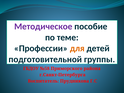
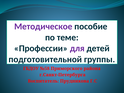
для colour: orange -> purple (77, 48)
